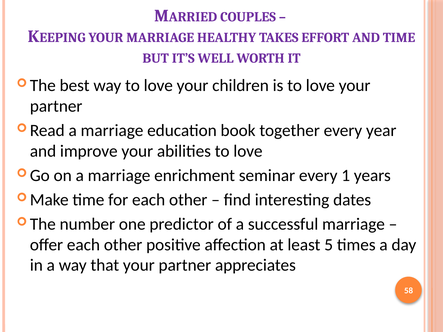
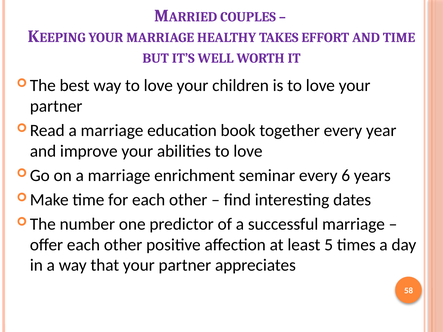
1: 1 -> 6 (346, 176)
